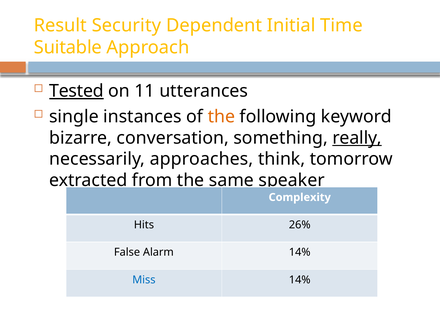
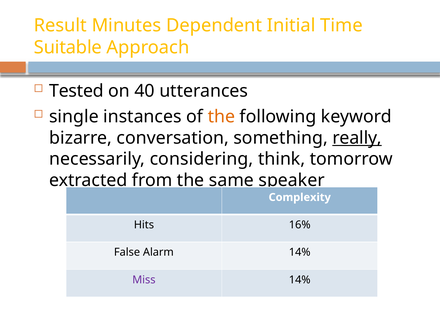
Security: Security -> Minutes (127, 25)
Tested underline: present -> none (76, 91)
11: 11 -> 40 (145, 91)
approaches: approaches -> considering (202, 159)
26%: 26% -> 16% (300, 225)
Miss colour: blue -> purple (144, 280)
